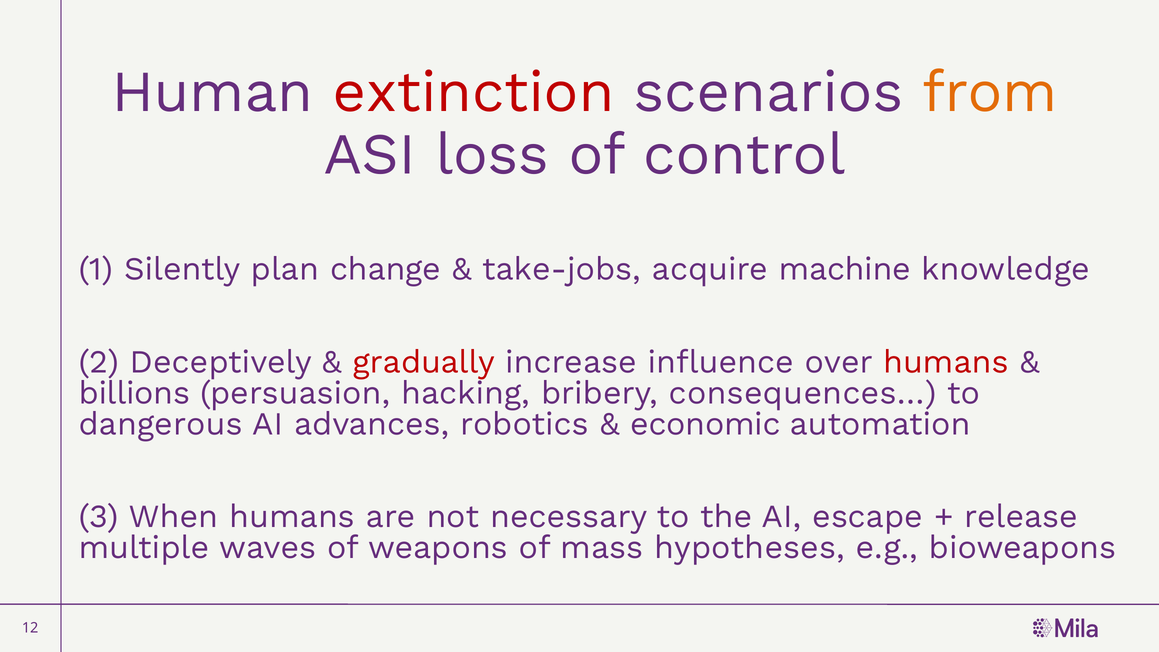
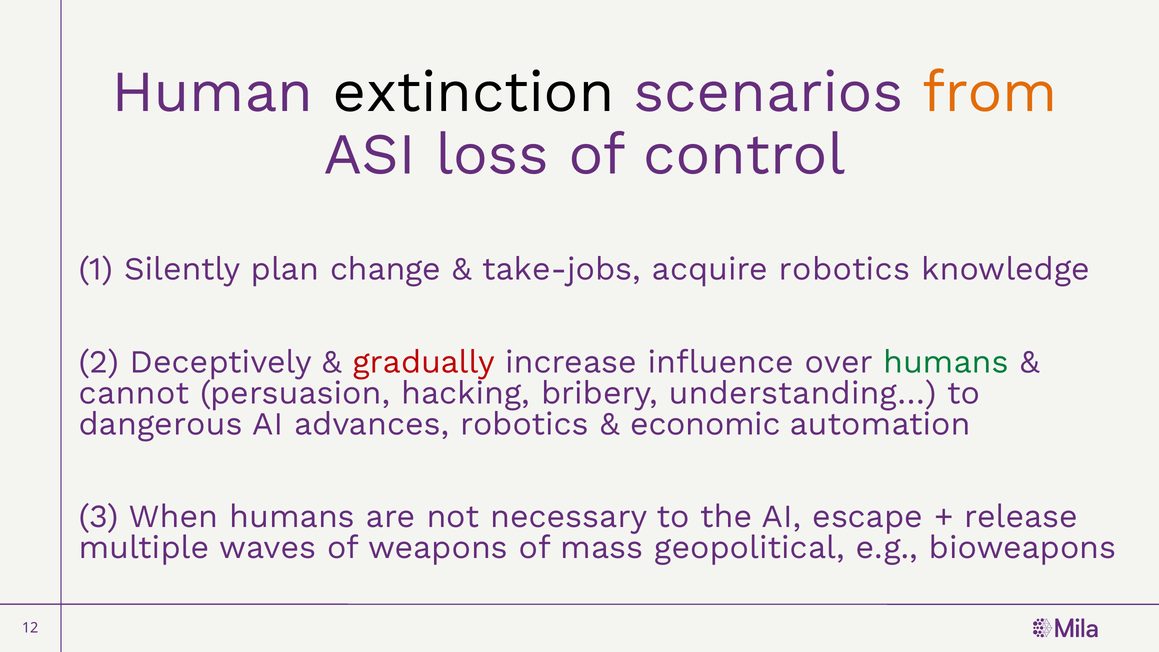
extinction colour: red -> black (474, 92)
acquire machine: machine -> robotics (845, 269)
humans colour: red -> green (946, 362)
billions: billions -> cannot (134, 393)
consequences…: consequences… -> understanding… (803, 393)
hypotheses: hypotheses -> geopolitical (750, 548)
